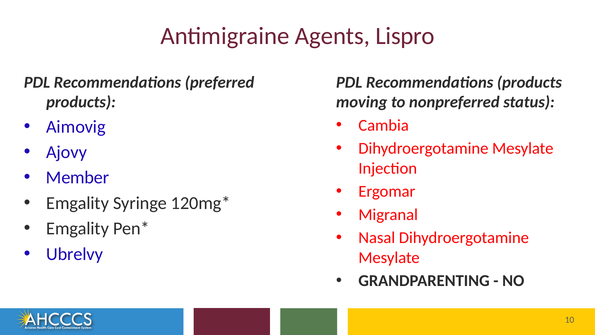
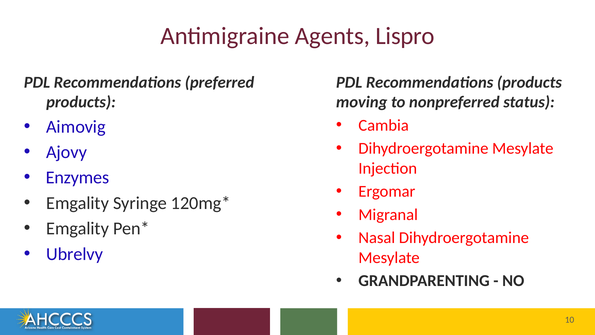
Member: Member -> Enzymes (78, 177)
